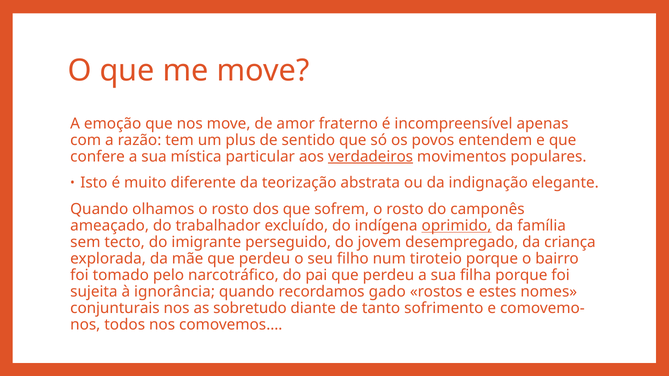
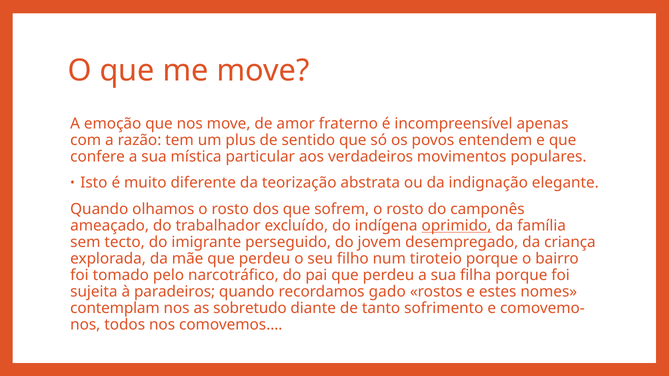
verdadeiros underline: present -> none (371, 157)
ignorância: ignorância -> paradeiros (175, 292)
conjunturais: conjunturais -> contemplam (115, 309)
